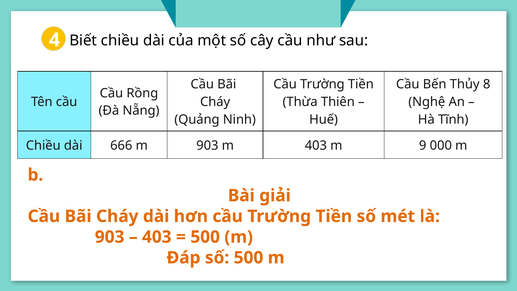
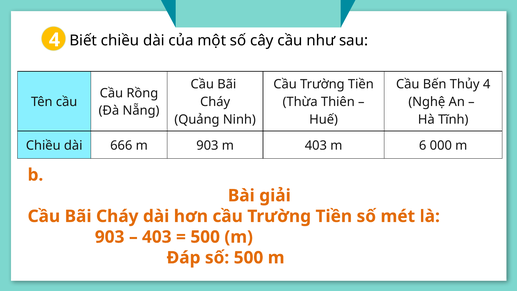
Thủy 8: 8 -> 4 (487, 84)
9: 9 -> 6 (423, 145)
